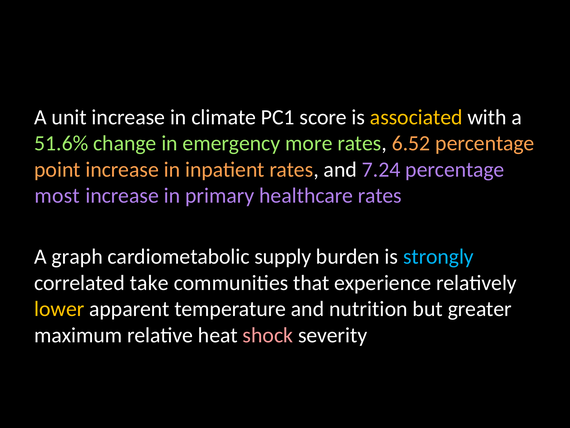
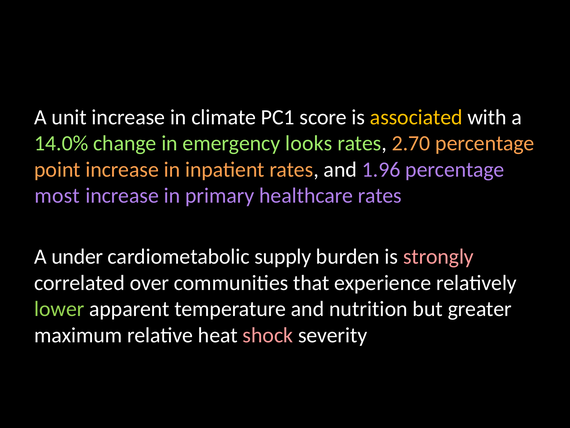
51.6%: 51.6% -> 14.0% (61, 143)
more: more -> looks (309, 143)
6.52: 6.52 -> 2.70 (411, 143)
7.24: 7.24 -> 1.96 (381, 169)
graph: graph -> under (77, 256)
strongly colour: light blue -> pink (438, 256)
take: take -> over (149, 283)
lower colour: yellow -> light green (59, 309)
